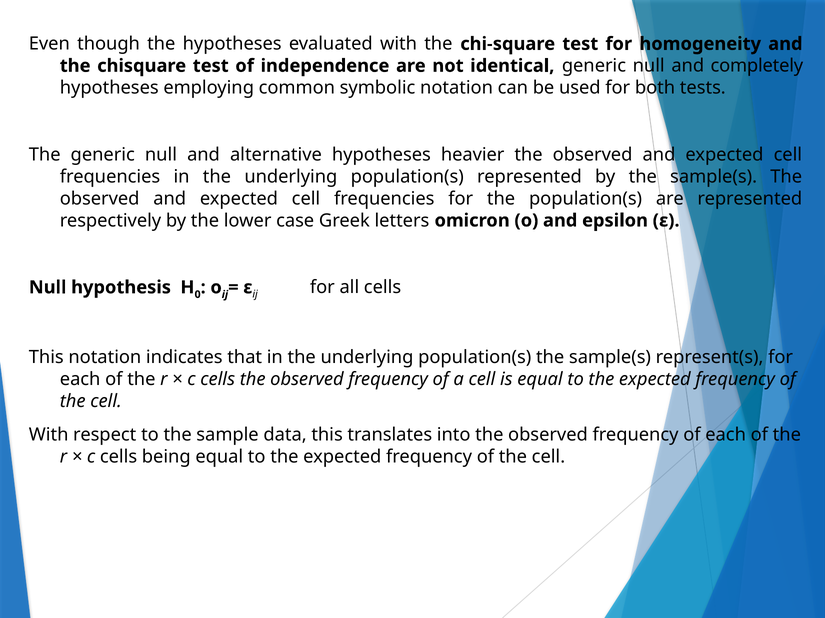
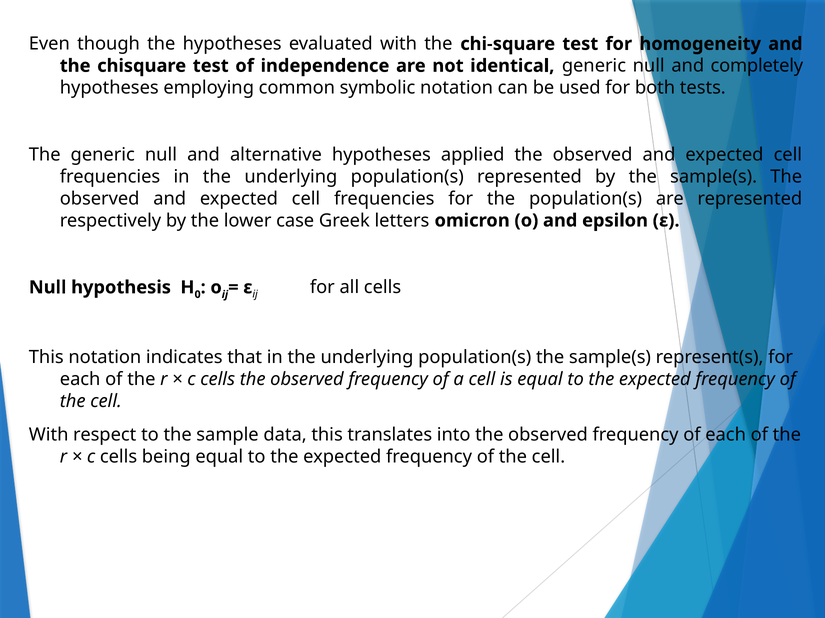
heavier: heavier -> applied (473, 155)
